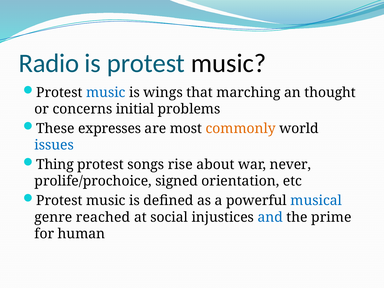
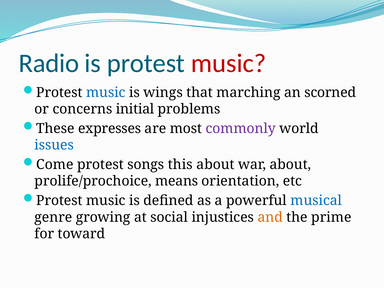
music colour: black -> red (229, 63)
thought: thought -> scorned (330, 92)
commonly colour: orange -> purple (241, 128)
Thing: Thing -> Come (55, 165)
rise: rise -> this (180, 165)
war never: never -> about (290, 165)
signed: signed -> means (177, 181)
reached: reached -> growing (103, 217)
and colour: blue -> orange (270, 217)
human: human -> toward (81, 234)
